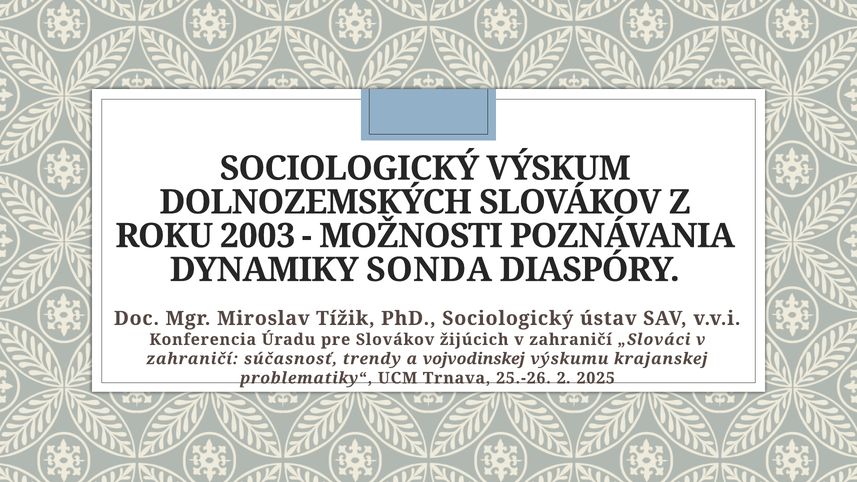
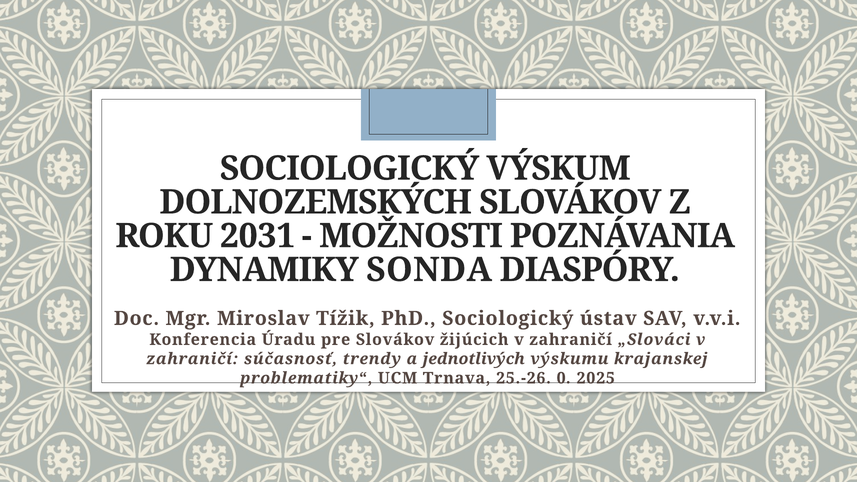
2003: 2003 -> 2031 (258, 236)
vojvodinskej: vojvodinskej -> jednotlivých (474, 359)
2: 2 -> 0 (564, 378)
